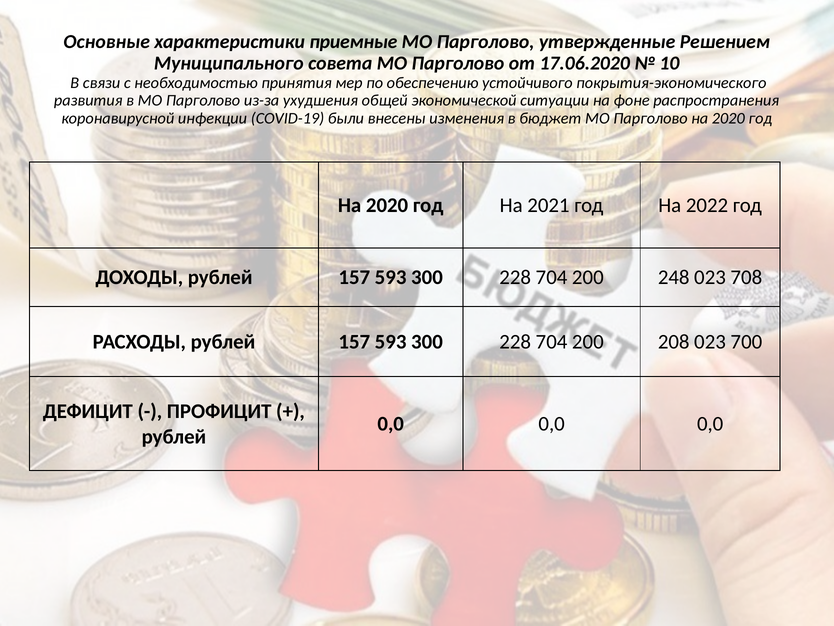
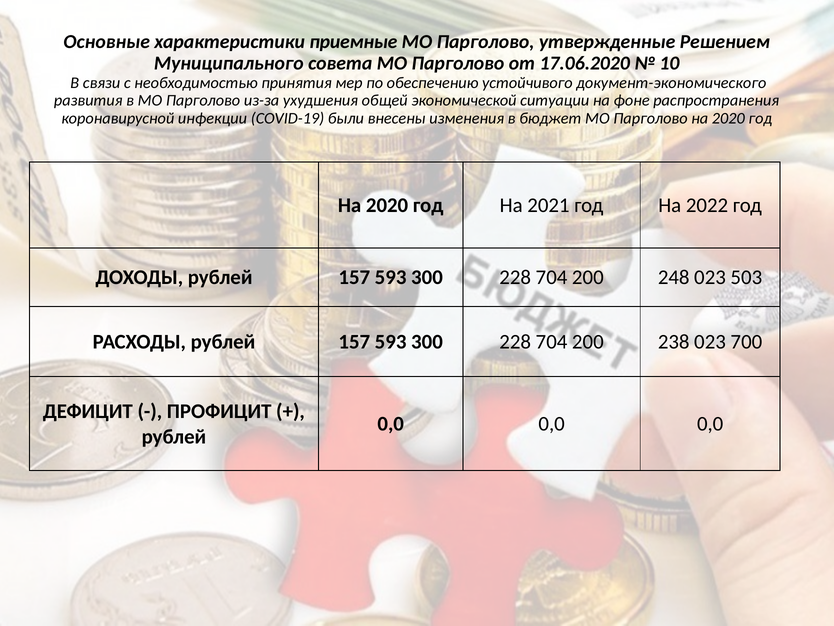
покрытия-экономического: покрытия-экономического -> документ-экономического (671, 83)
708: 708 -> 503 (746, 277)
208: 208 -> 238 (674, 342)
